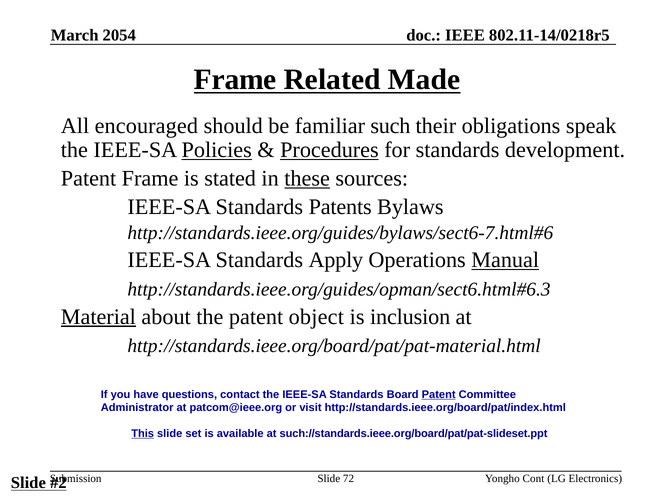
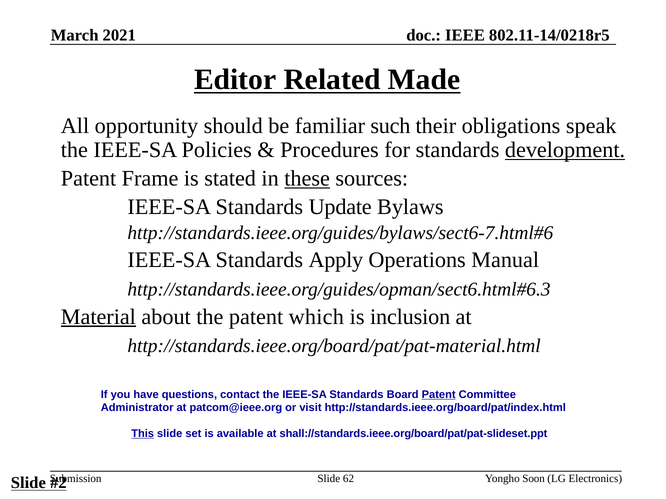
2054: 2054 -> 2021 (119, 36)
Frame: Frame -> Editor (235, 80)
encouraged: encouraged -> opportunity (146, 126)
Policies underline: present -> none (217, 150)
Procedures underline: present -> none (329, 150)
development underline: none -> present (565, 150)
Patents: Patents -> Update (340, 207)
Manual underline: present -> none (505, 260)
object: object -> which (316, 317)
such://standards.ieee.org/board/pat/pat-slideset.ppt: such://standards.ieee.org/board/pat/pat-slideset.ppt -> shall://standards.ieee.org/board/pat/pat-slideset.ppt (414, 434)
72: 72 -> 62 (349, 479)
Cont: Cont -> Soon (534, 479)
